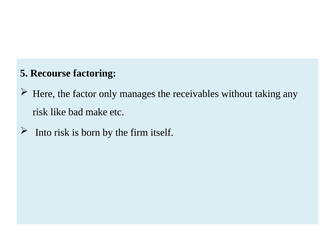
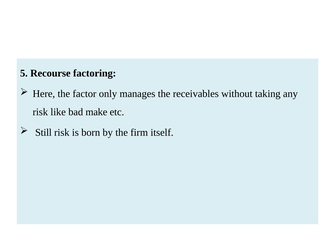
Into: Into -> Still (43, 133)
